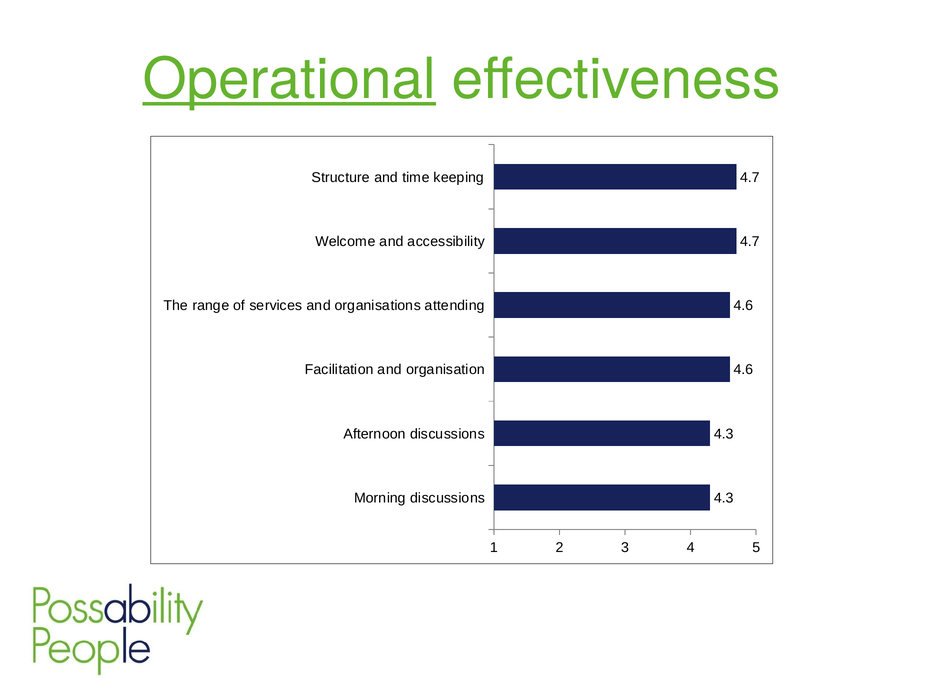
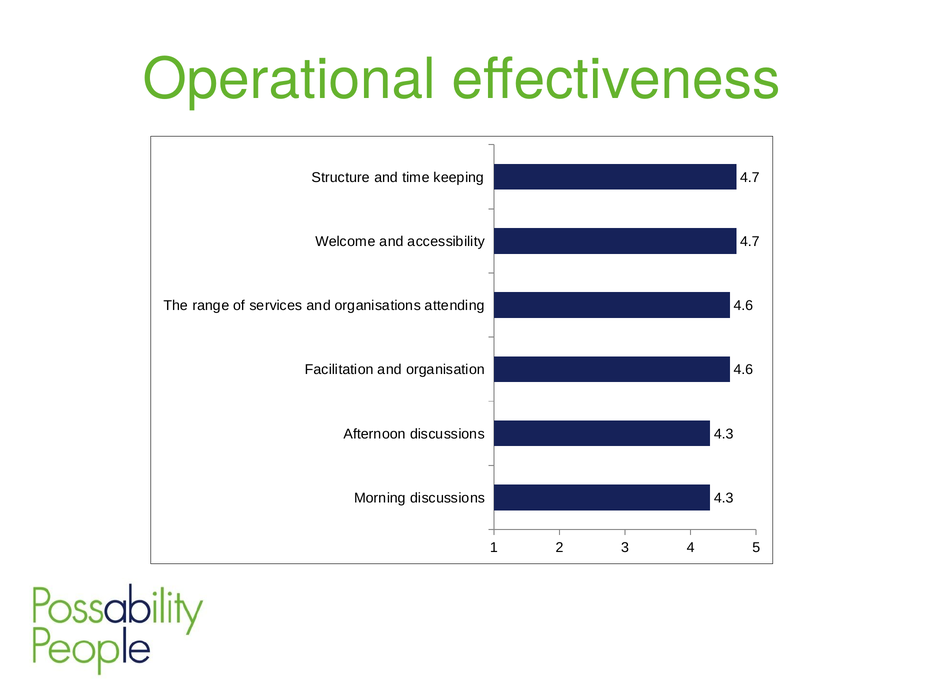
Operational underline: present -> none (289, 79)
